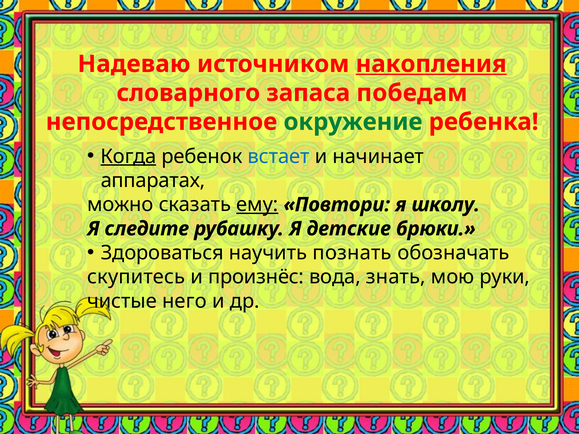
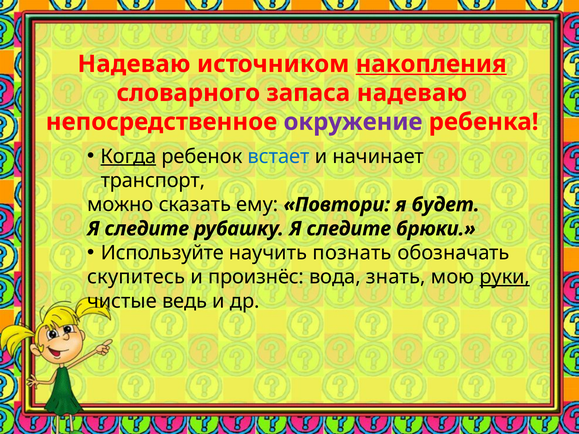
запаса победам: победам -> надеваю (412, 93)
окружение colour: green -> purple (353, 122)
аппаратах: аппаратах -> транспорт (153, 181)
ему underline: present -> none (257, 205)
школу: школу -> будет (446, 205)
рубашку Я детские: детские -> следите (349, 229)
Здороваться: Здороваться -> Используйте (162, 253)
руки underline: none -> present (505, 277)
него: него -> ведь (185, 301)
